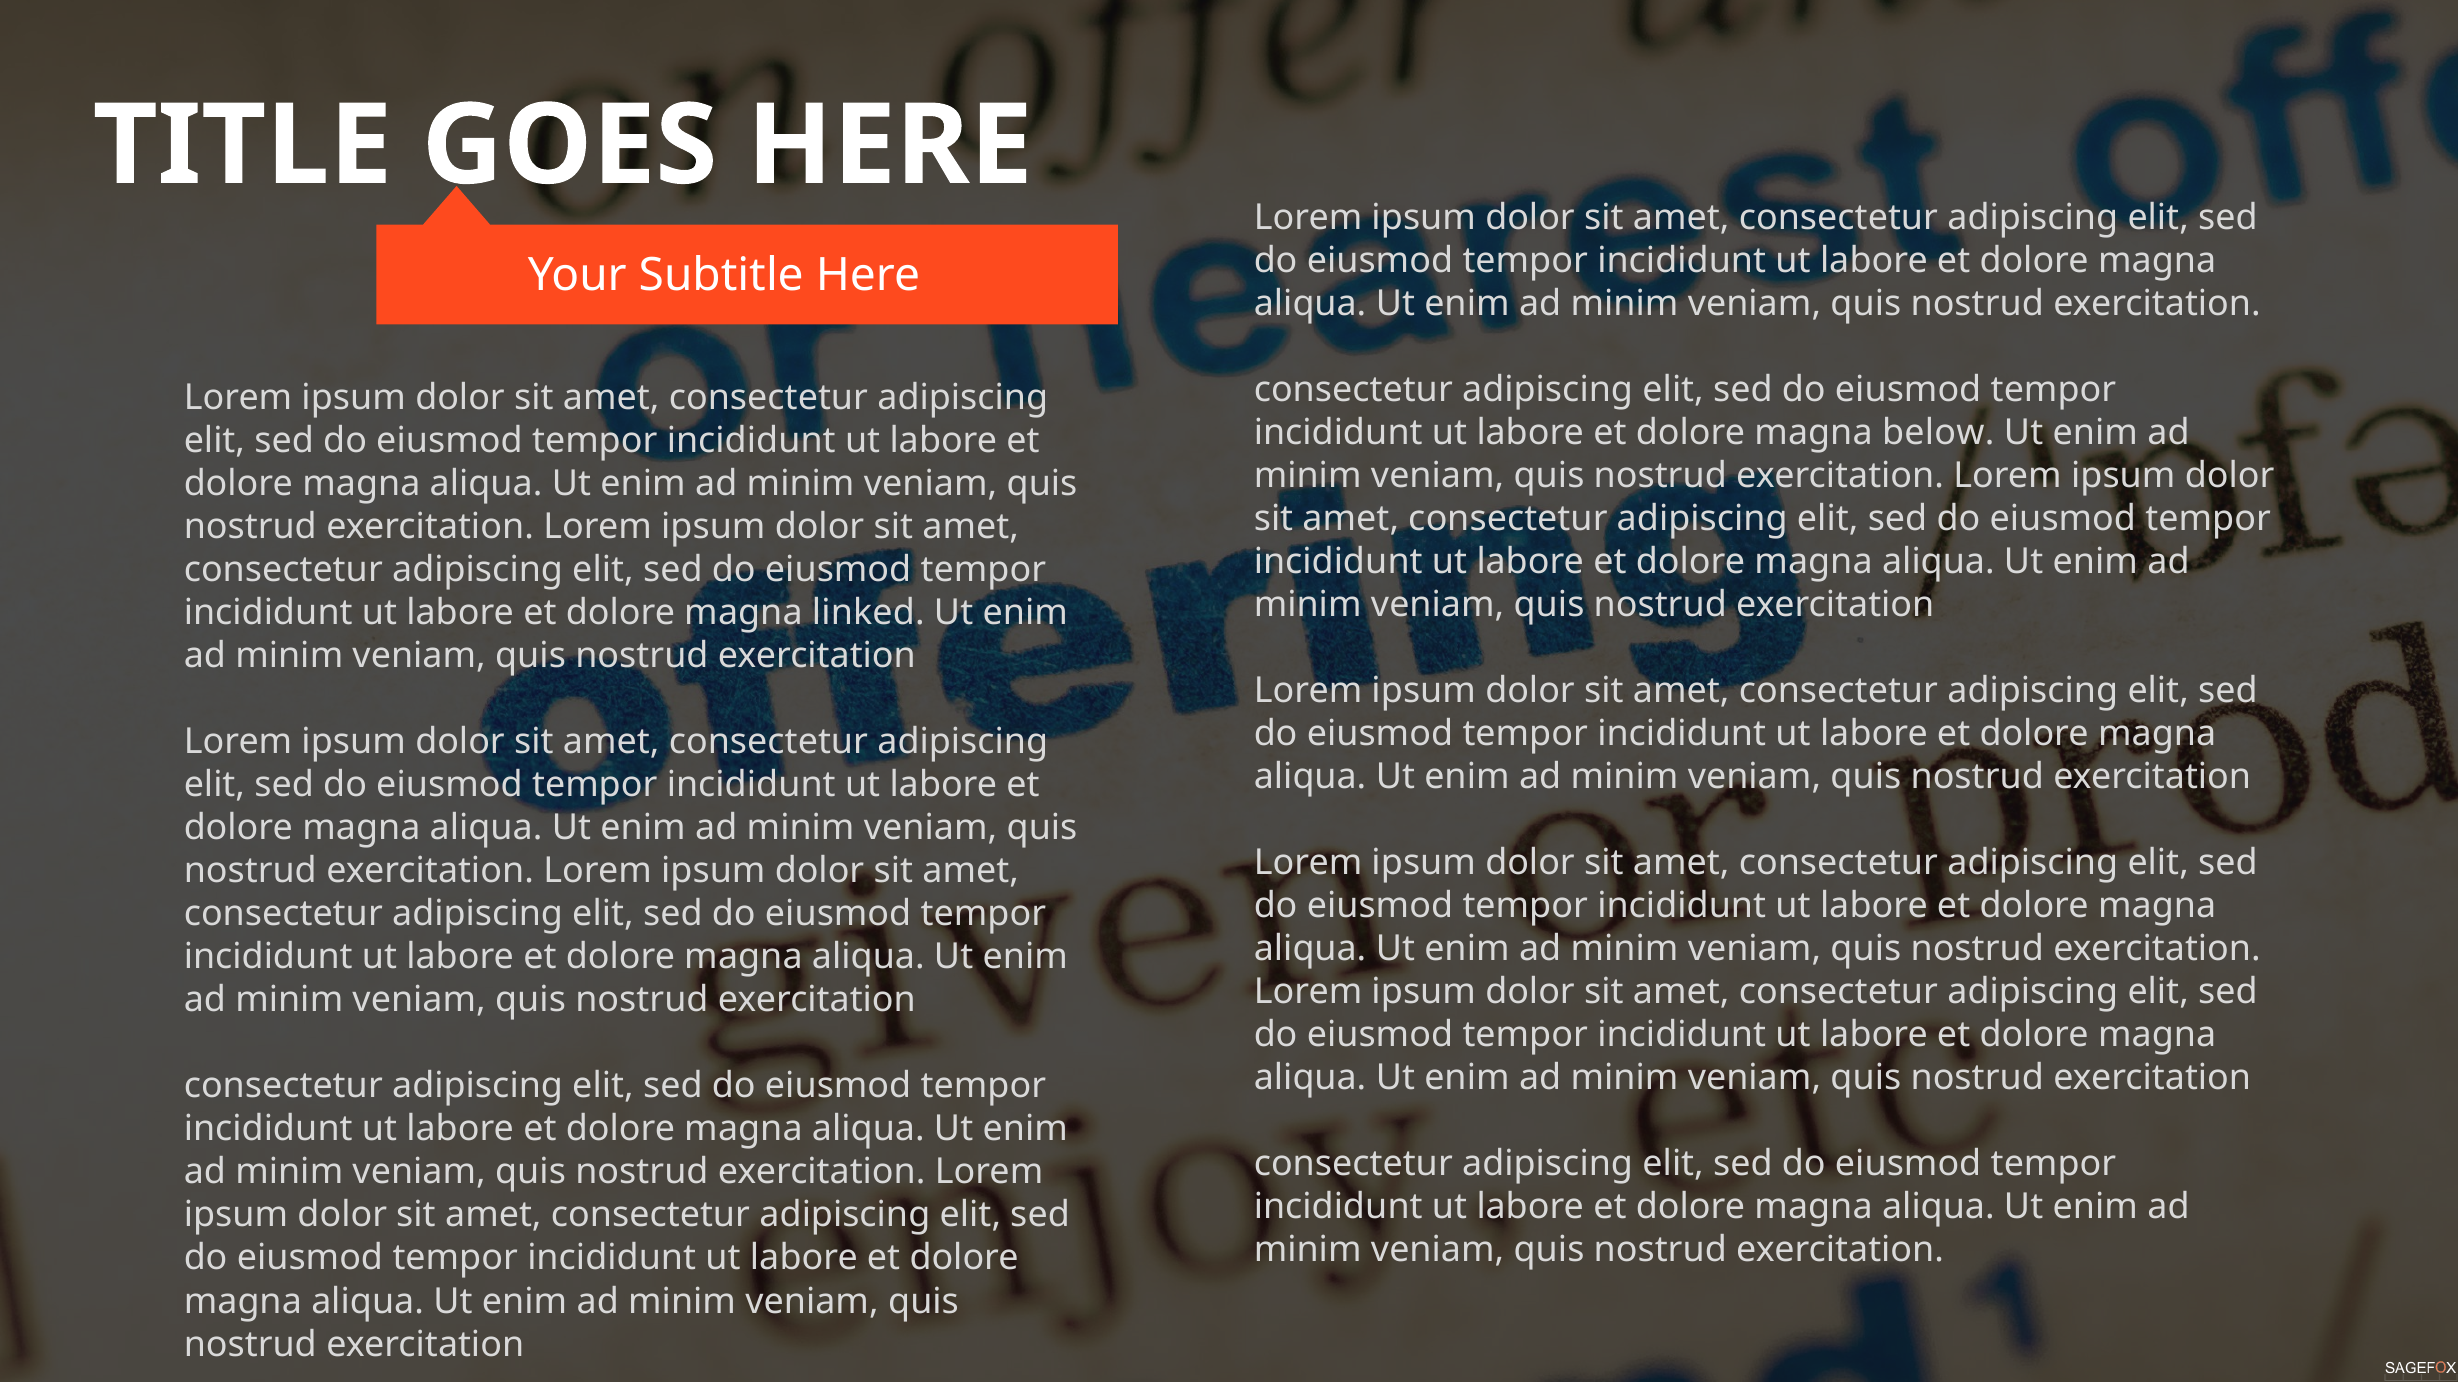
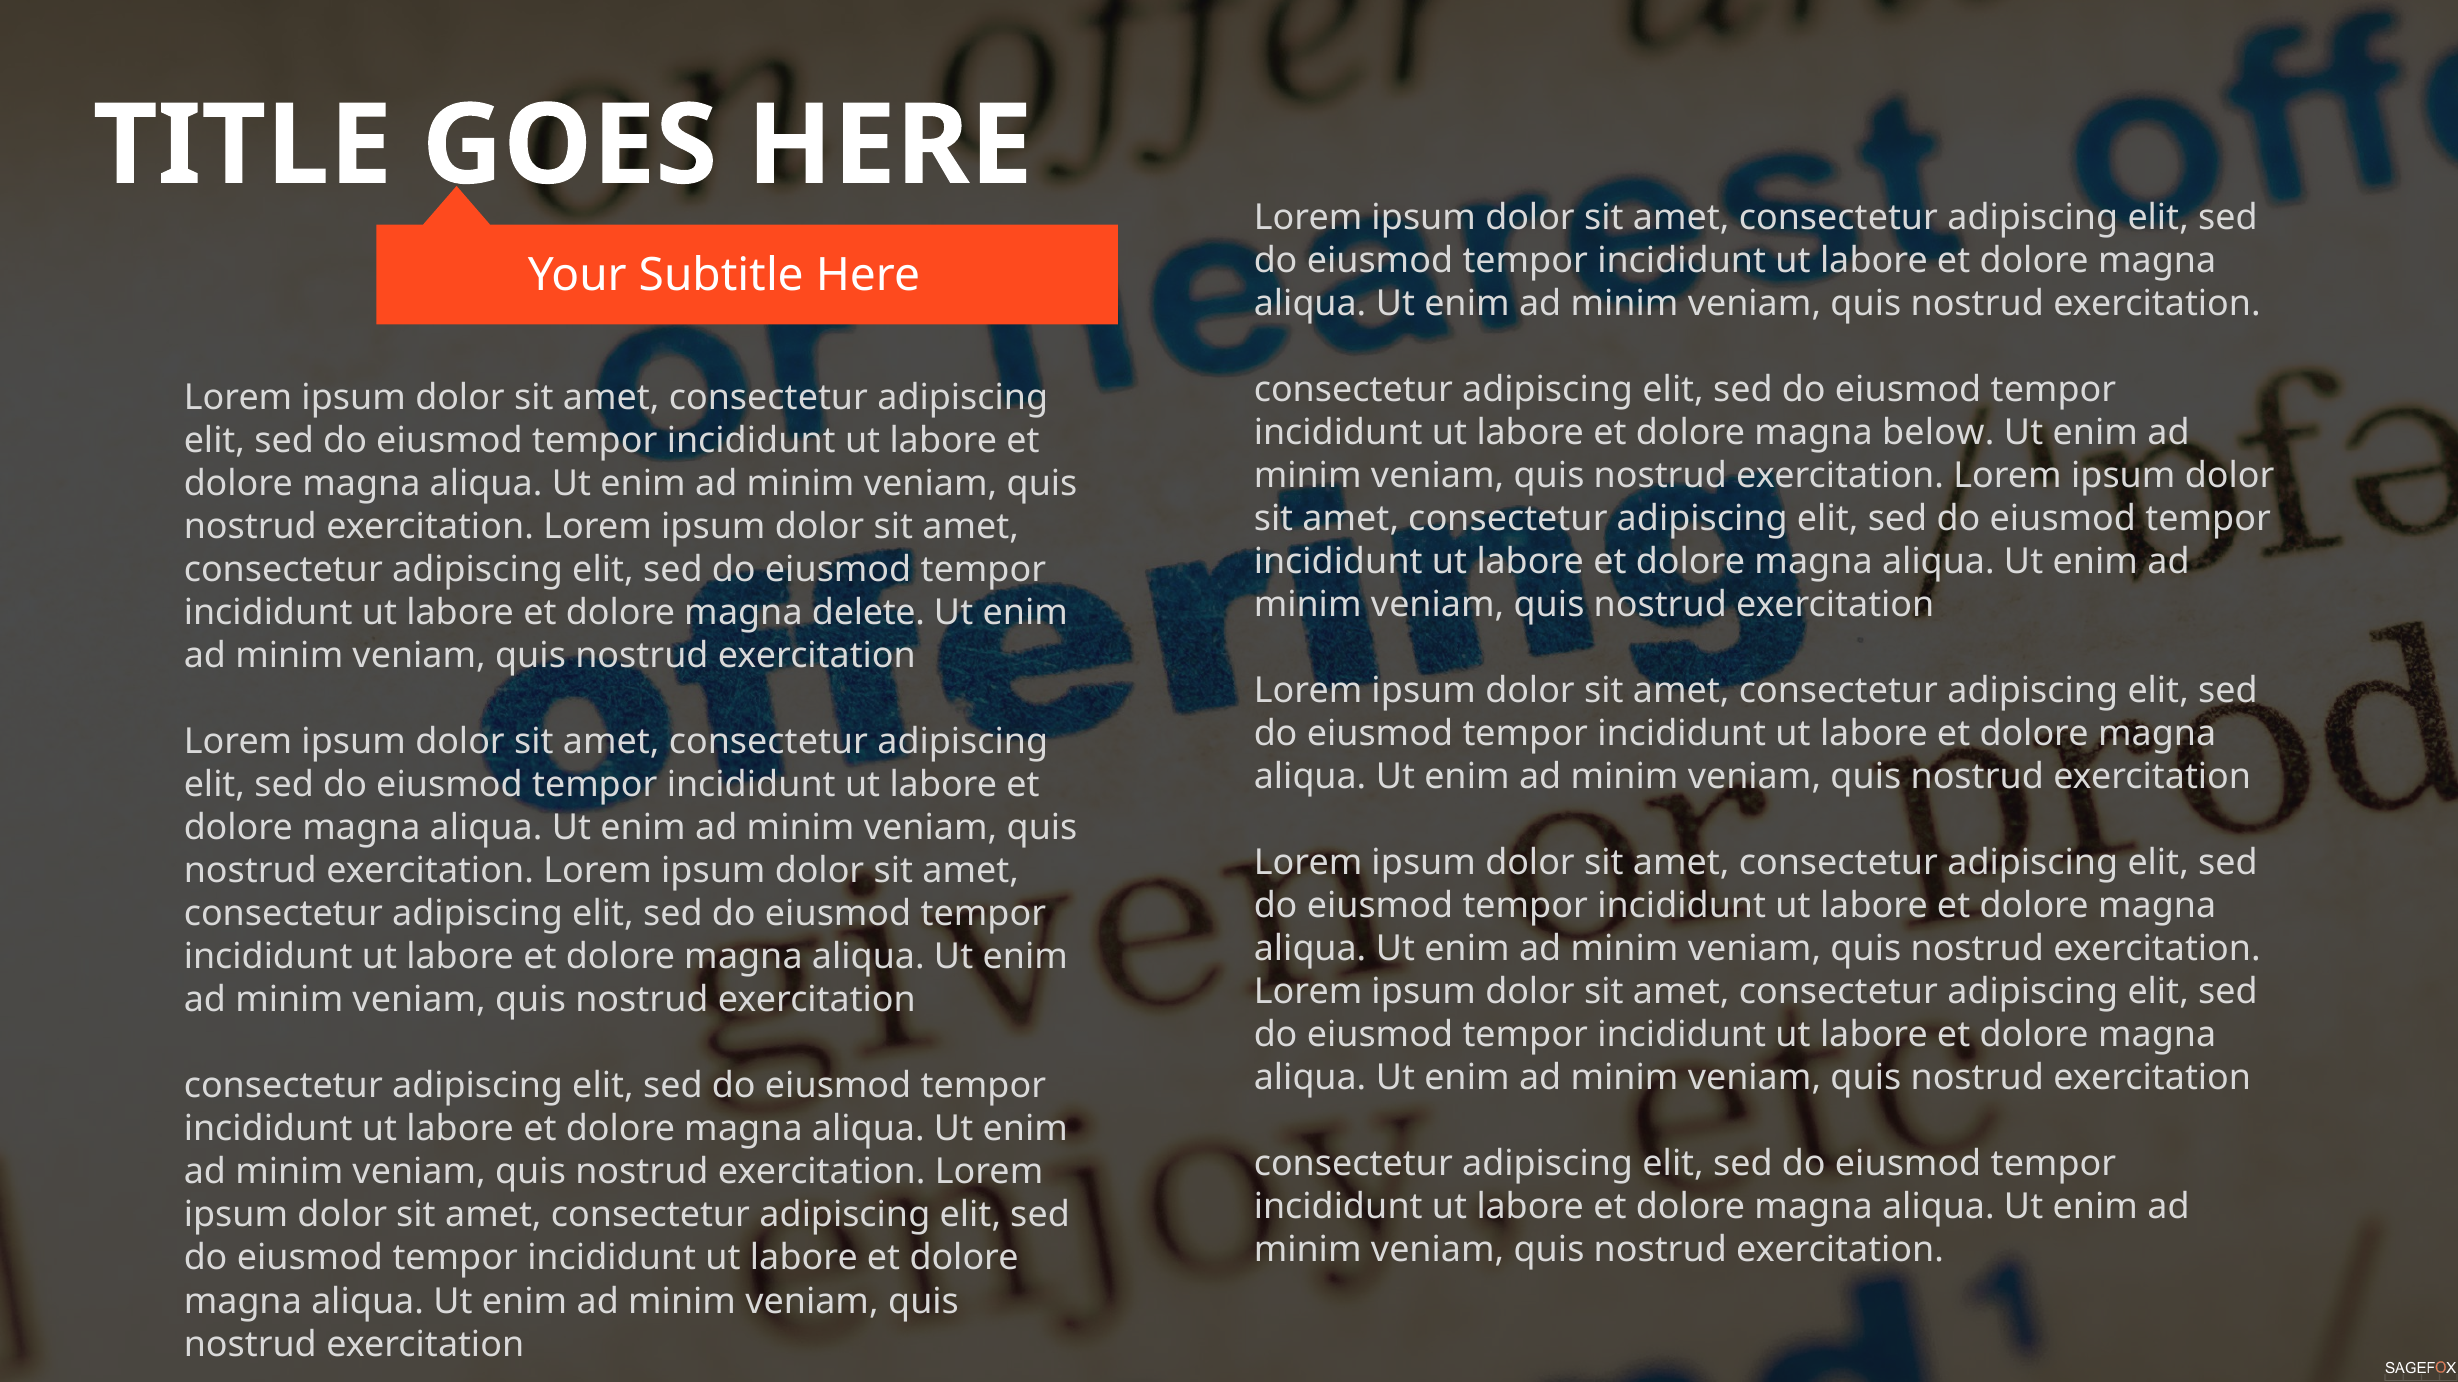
linked: linked -> delete (869, 613)
